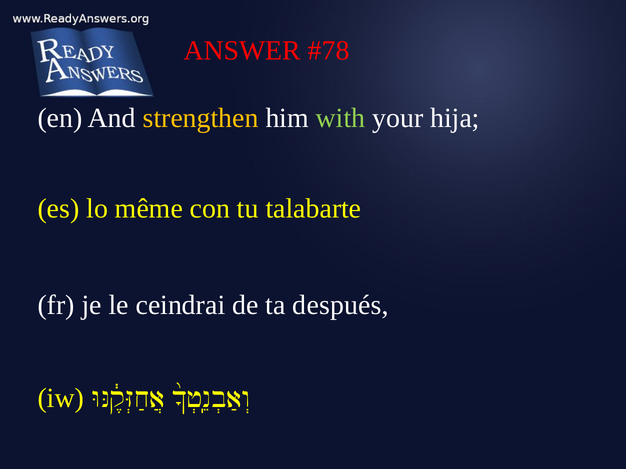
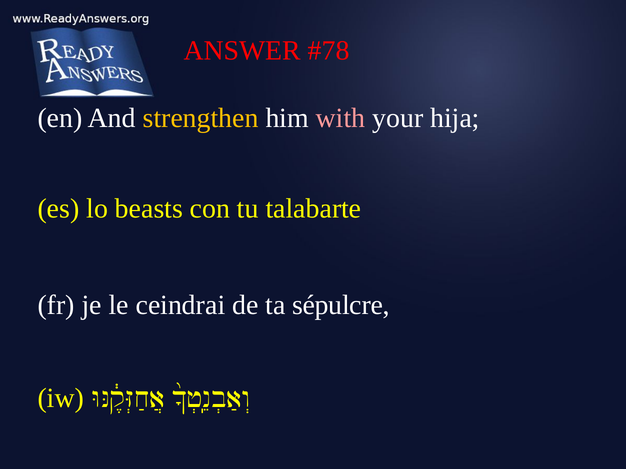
with colour: light green -> pink (341, 118)
même: même -> beasts (149, 209)
después: después -> sépulcre (341, 305)
